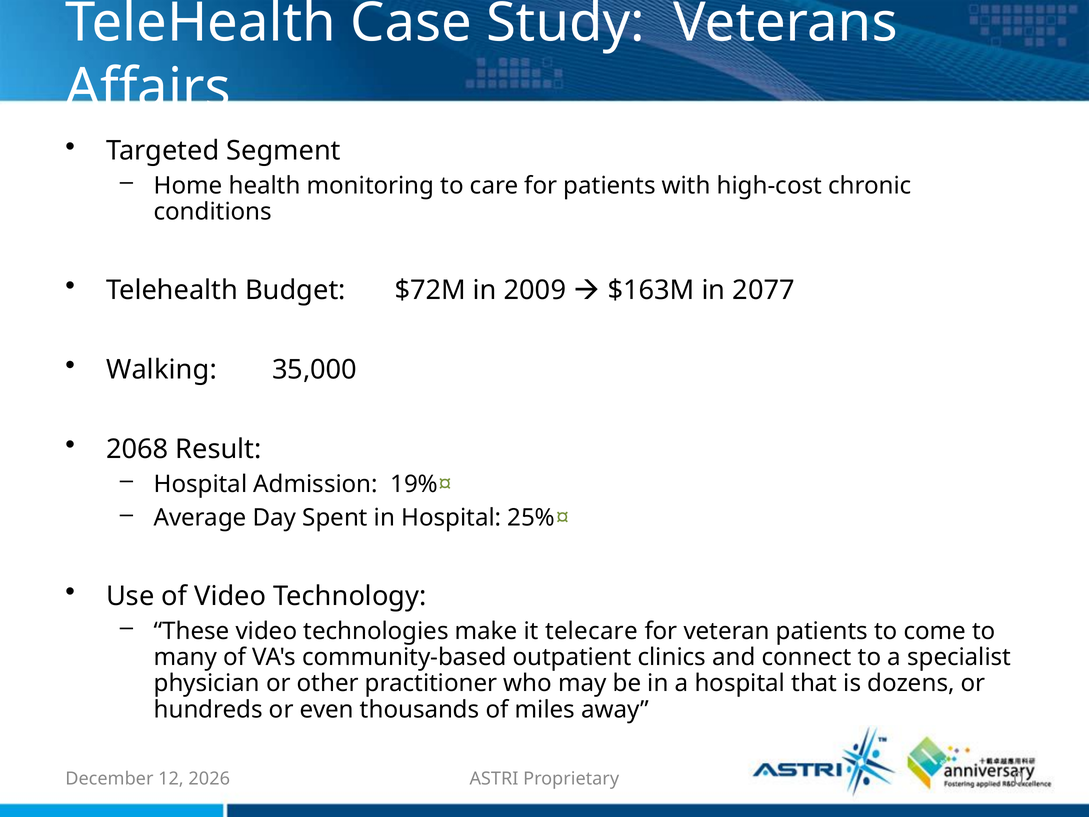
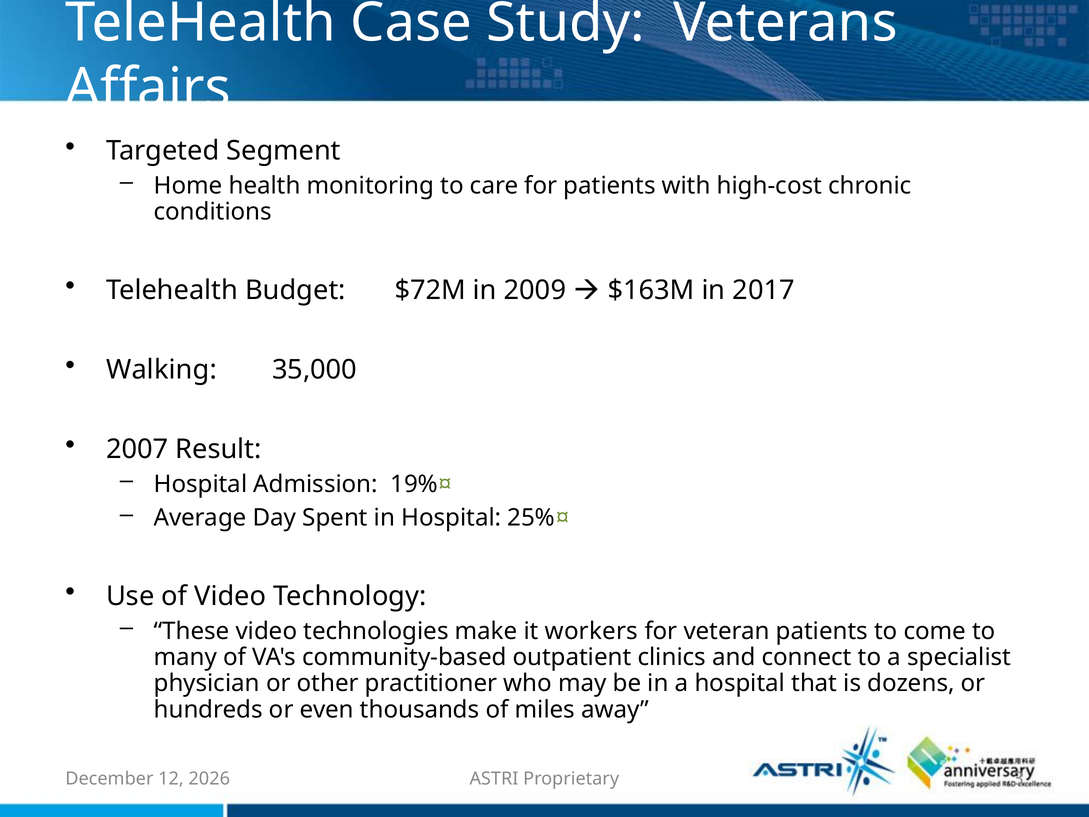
2077: 2077 -> 2017 (764, 290)
2068: 2068 -> 2007 (137, 449)
telecare: telecare -> workers (591, 631)
0: 0 -> 3 (1019, 779)
